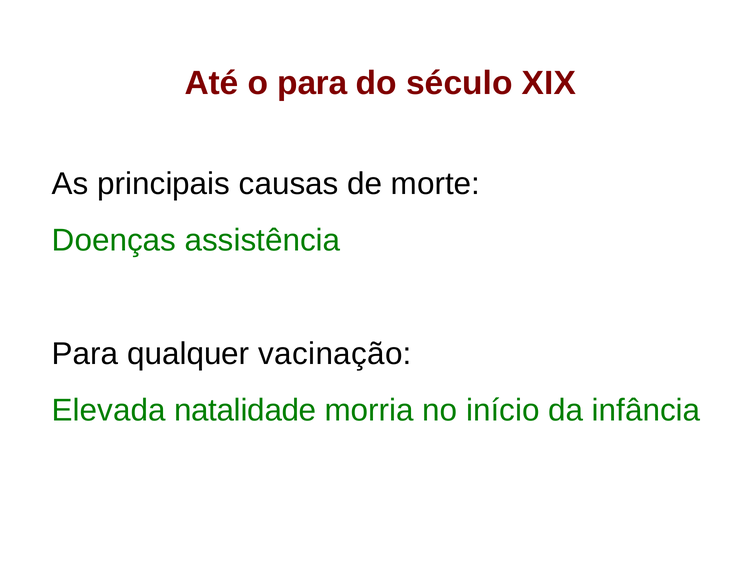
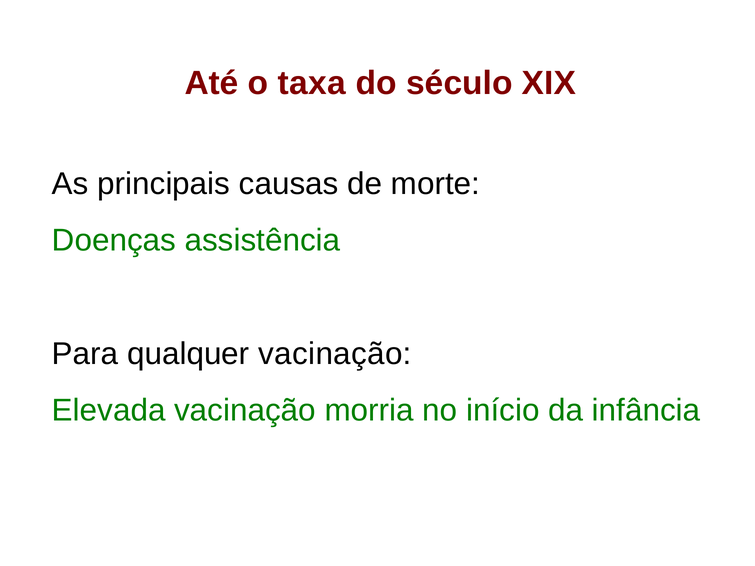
o para: para -> taxa (312, 83)
Elevada natalidade: natalidade -> vacinação (245, 411)
